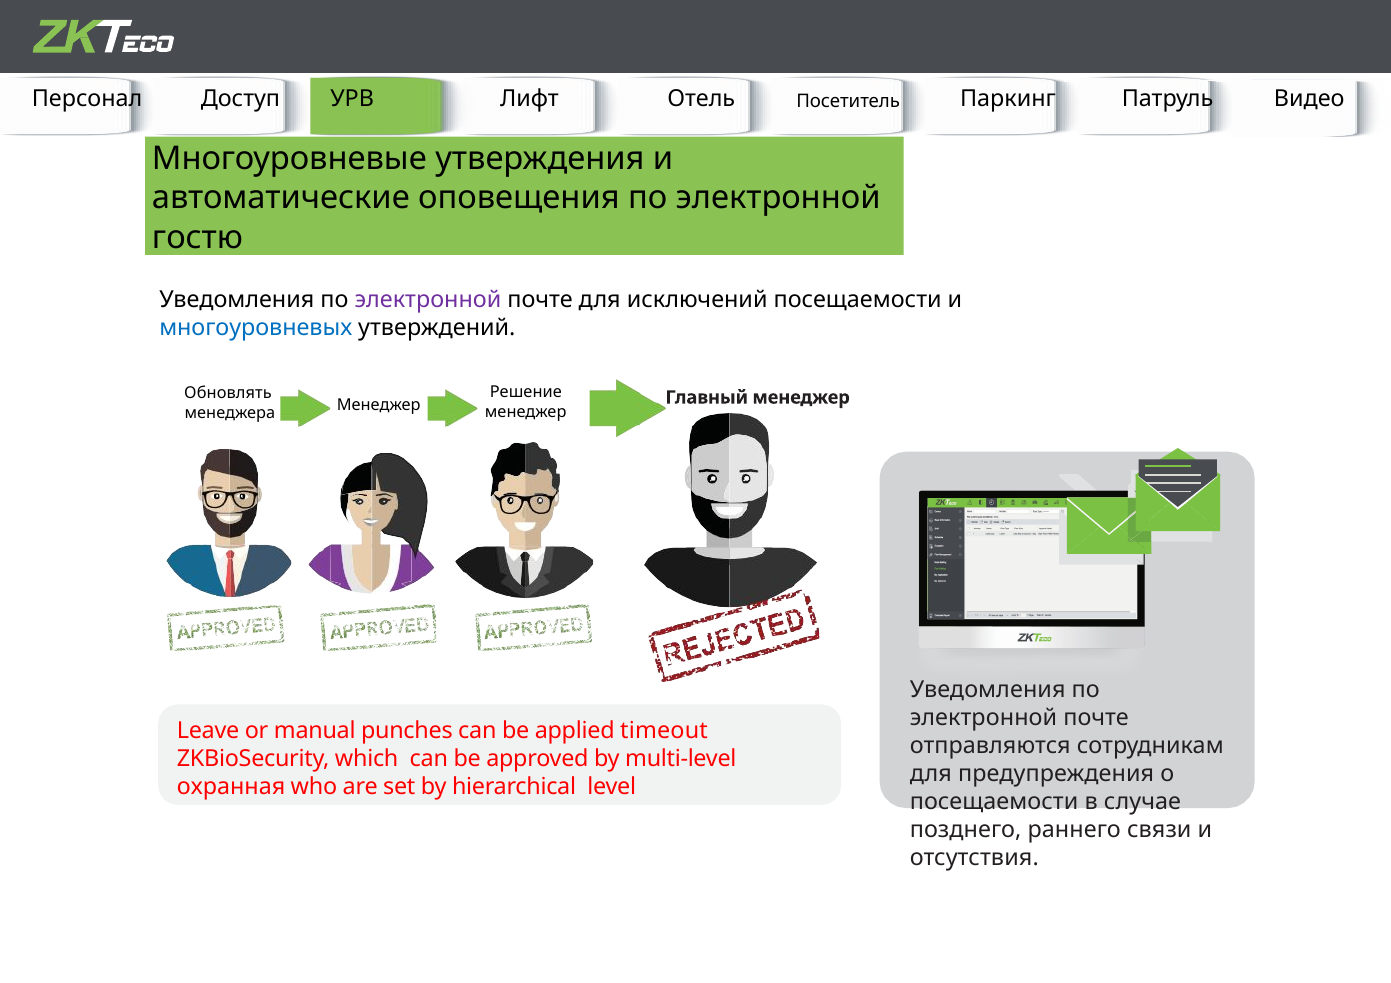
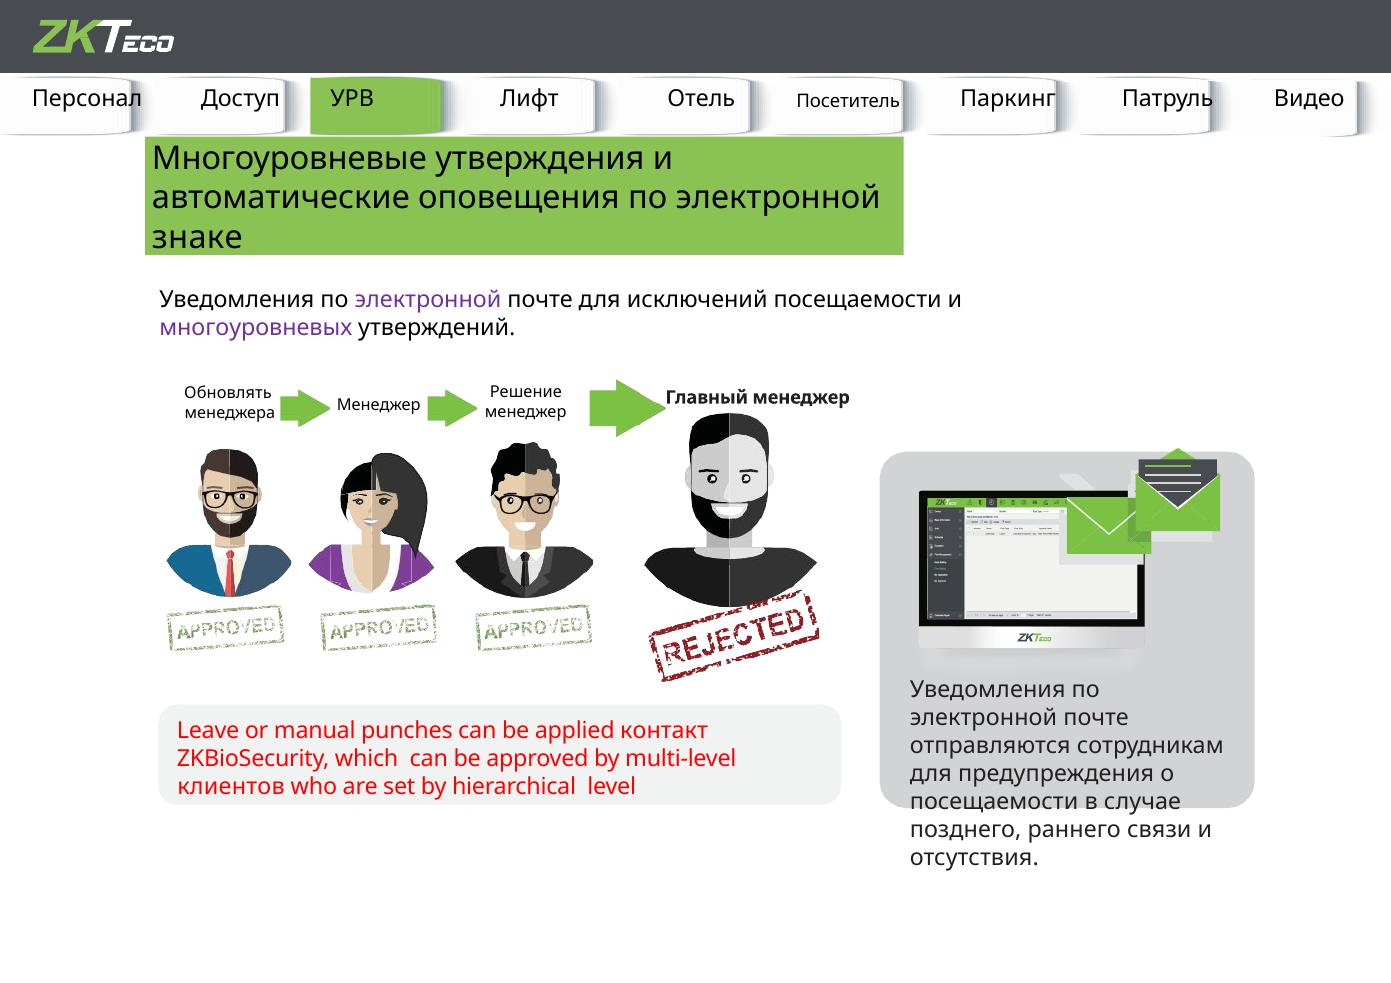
гостю: гостю -> знаке (197, 238)
многоуровневых colour: blue -> purple (256, 328)
timeout: timeout -> контакт (664, 731)
охранная: охранная -> клиентов (231, 787)
